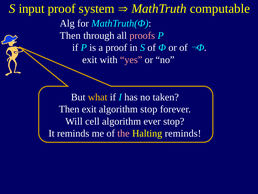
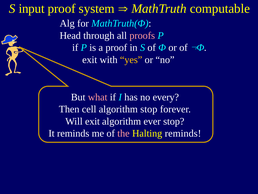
Then: Then -> Head (70, 35)
yes colour: pink -> yellow (131, 60)
what colour: yellow -> pink (98, 97)
taken: taken -> every (166, 97)
Then exit: exit -> cell (89, 109)
Will cell: cell -> exit (92, 121)
